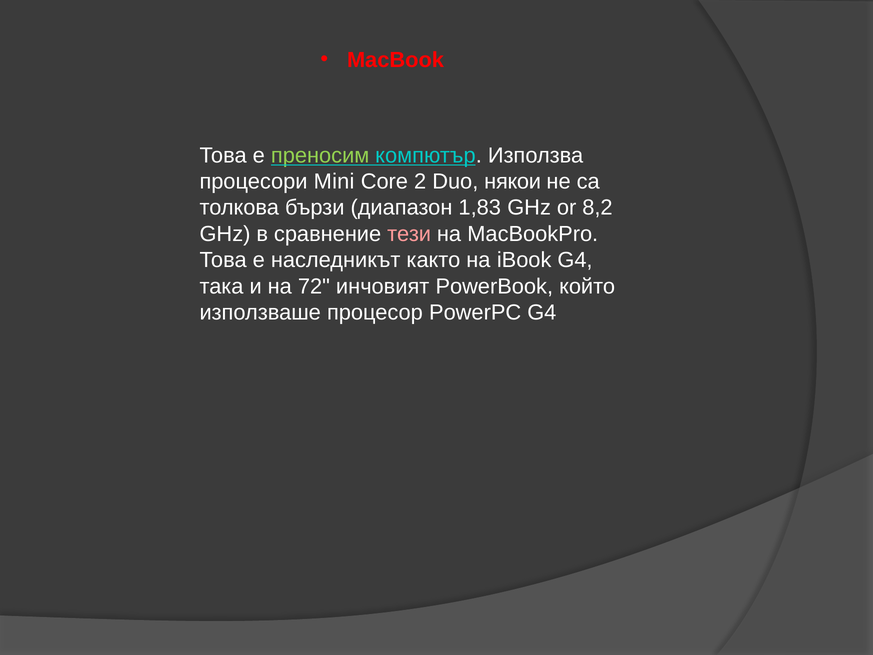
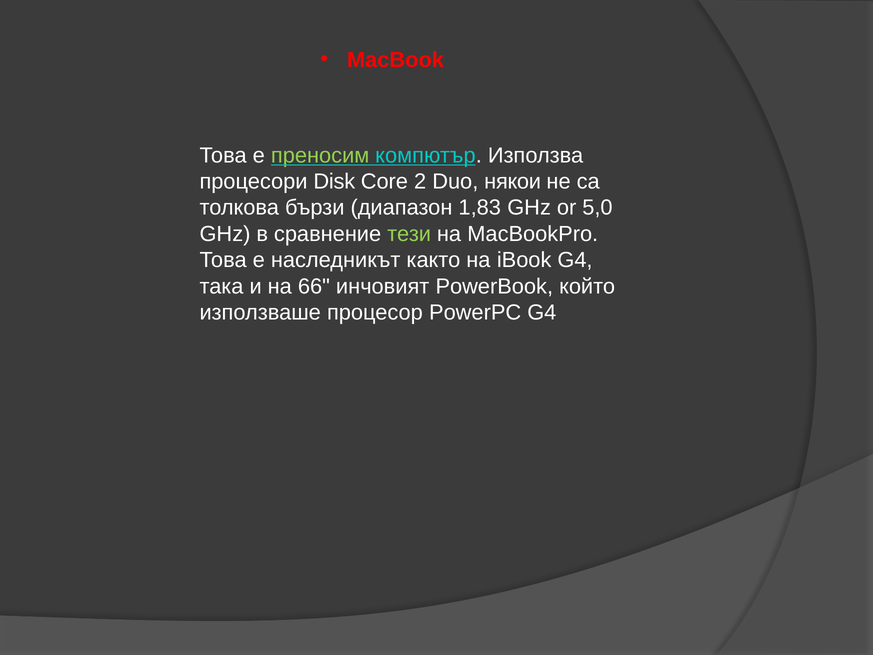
Mini: Mini -> Disk (334, 181)
8,2: 8,2 -> 5,0 (597, 208)
тези colour: pink -> light green (409, 234)
72: 72 -> 66 (314, 286)
